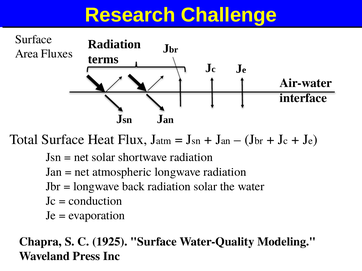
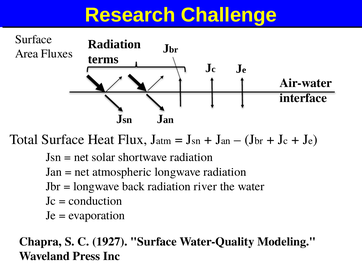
radiation solar: solar -> river (205, 187)
1925: 1925 -> 1927 (110, 242)
